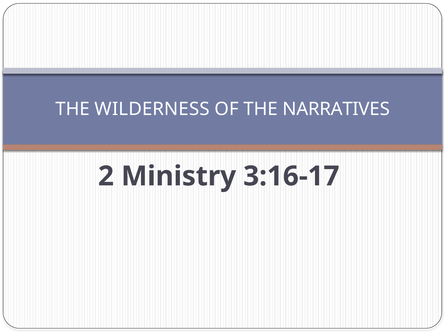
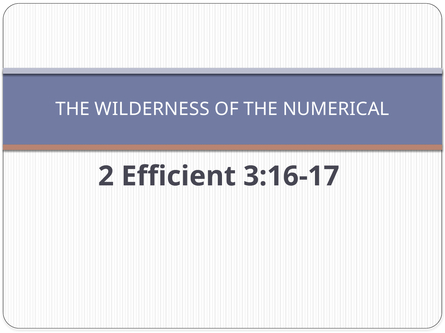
NARRATIVES: NARRATIVES -> NUMERICAL (336, 109)
Ministry: Ministry -> Efficient (179, 177)
